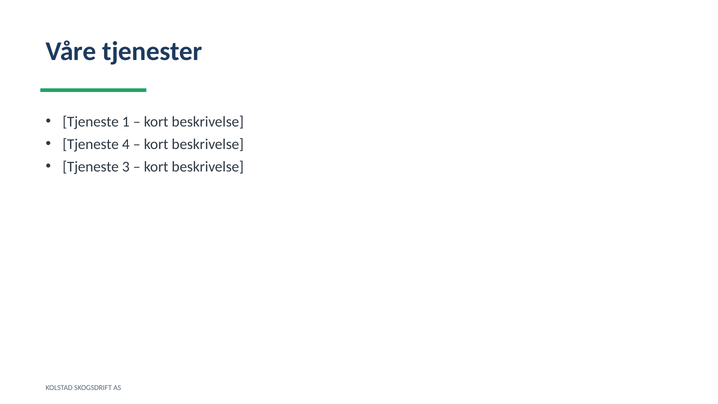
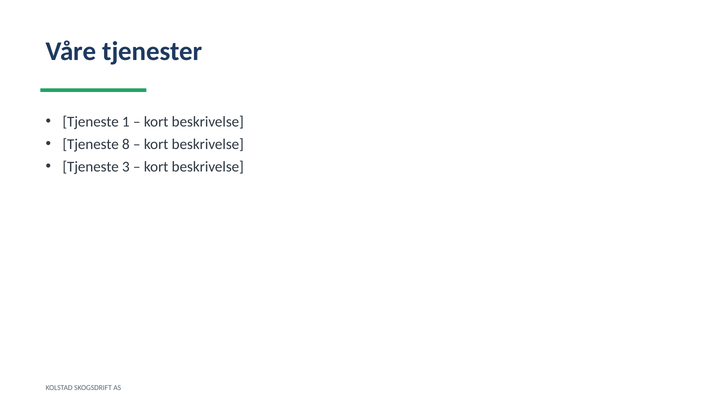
4: 4 -> 8 (126, 144)
